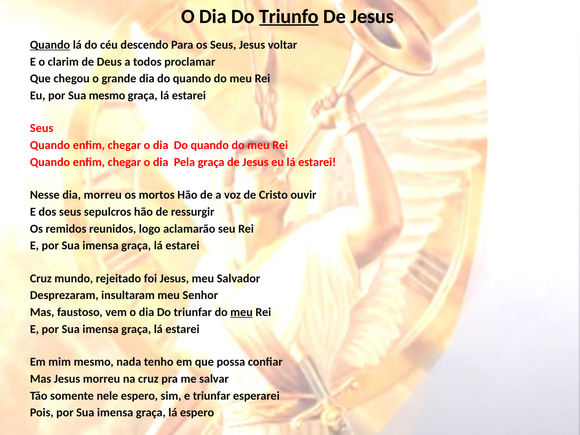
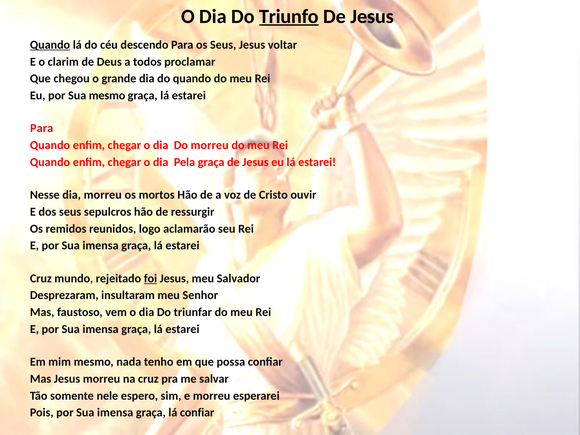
Seus: Seus -> Para (42, 128)
o dia Do quando: quando -> morreu (210, 145)
foi underline: none -> present (150, 278)
meu underline: present -> none (242, 312)
e triunfar: triunfar -> morreu (212, 396)
lá espero: espero -> confiar (197, 413)
